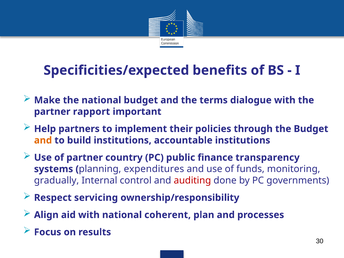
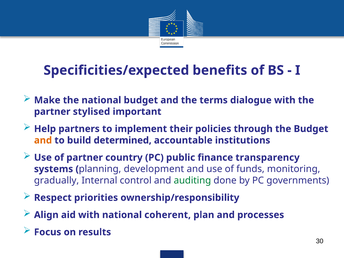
rapport: rapport -> stylised (92, 112)
build institutions: institutions -> determined (123, 140)
expenditures: expenditures -> development (154, 169)
auditing colour: red -> green (192, 180)
servicing: servicing -> priorities (96, 198)
